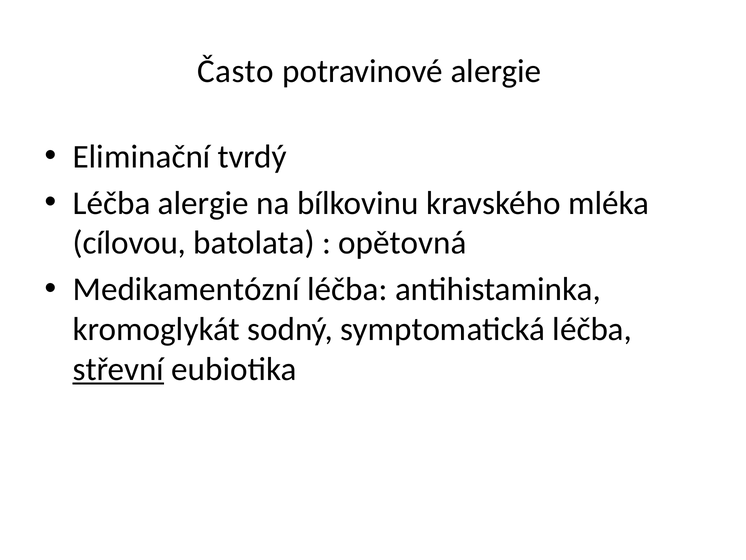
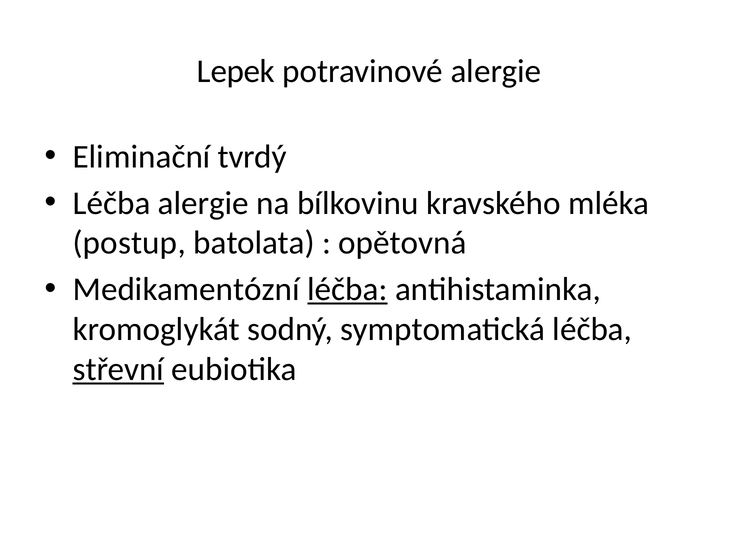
Často: Často -> Lepek (236, 71)
cílovou: cílovou -> postup (129, 243)
léčba underline: none -> present (347, 289)
